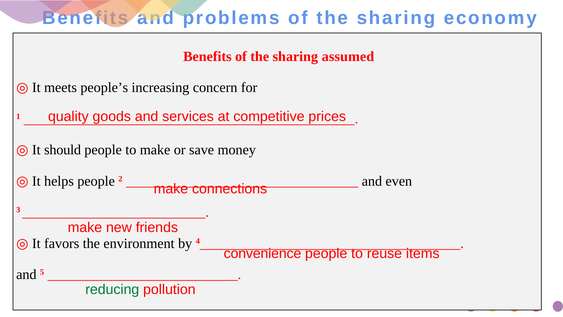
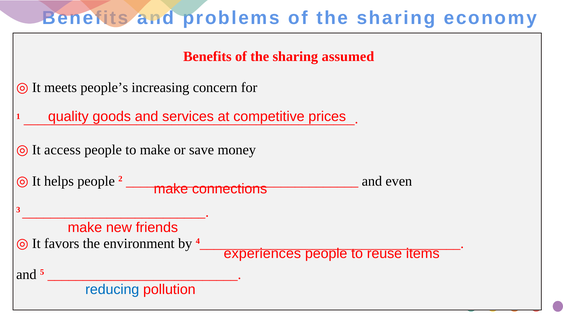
should: should -> access (62, 150)
convenience: convenience -> experiences (262, 253)
reducing colour: green -> blue (112, 289)
